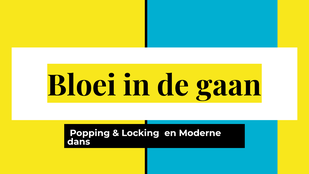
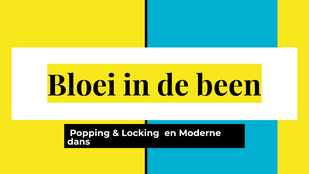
gaan: gaan -> been (229, 86)
